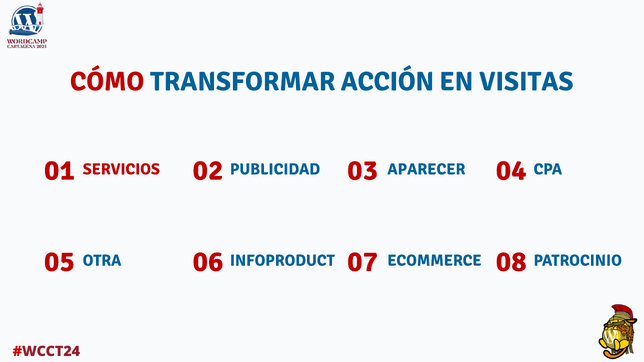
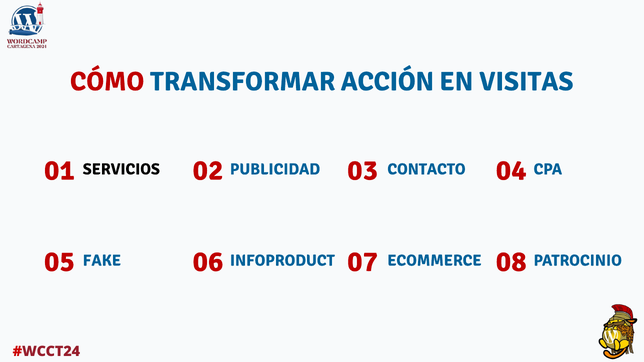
SERVICIOS colour: red -> black (121, 169)
APARECER: APARECER -> CONTACTO (426, 169)
OTRA: OTRA -> FAKE (102, 261)
